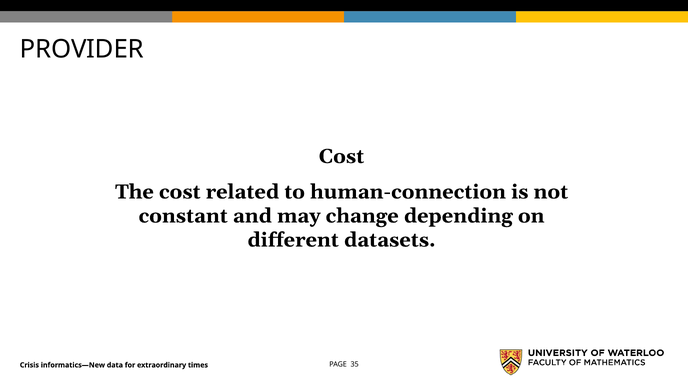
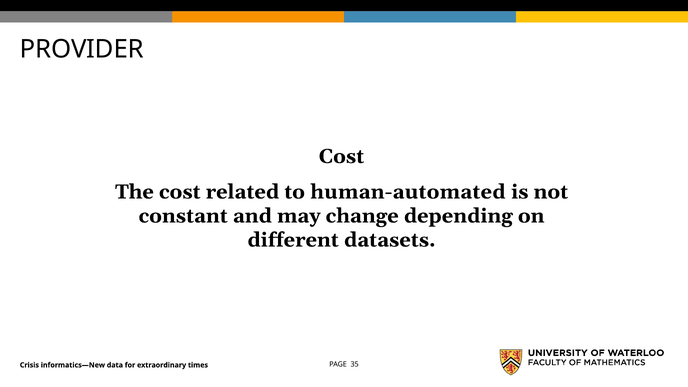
human-connection: human-connection -> human-automated (408, 192)
